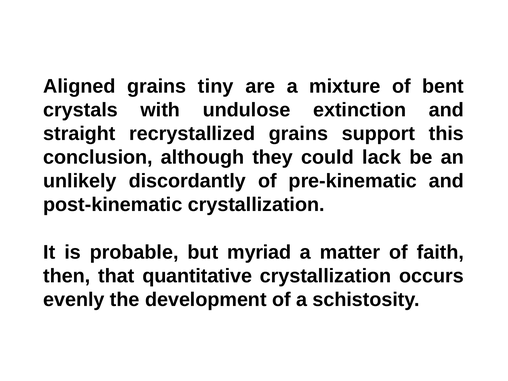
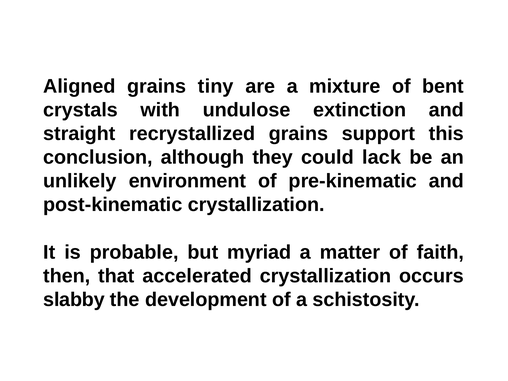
discordantly: discordantly -> environment (187, 181)
quantitative: quantitative -> accelerated (197, 276)
evenly: evenly -> slabby (74, 300)
